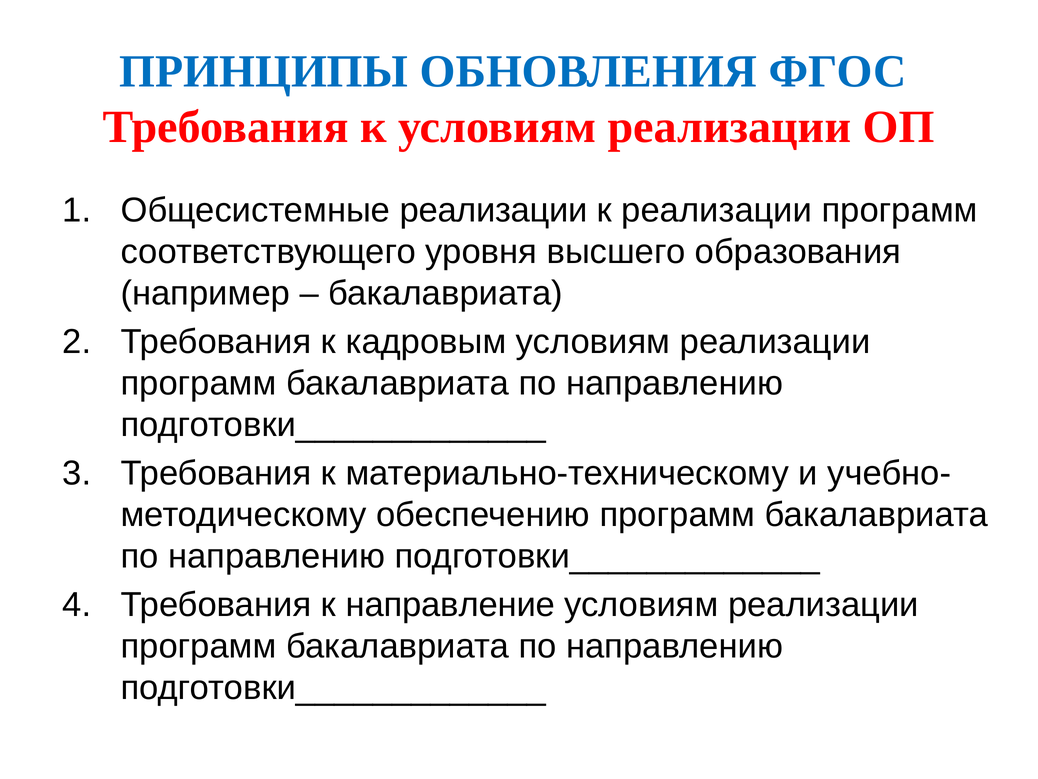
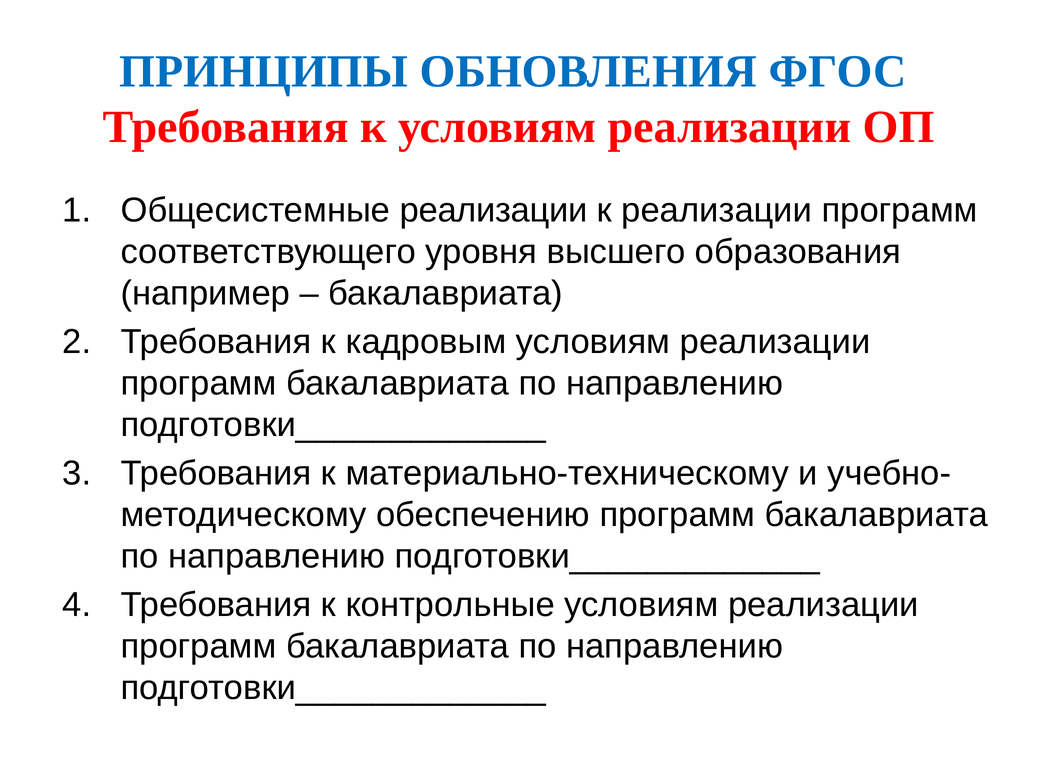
направление: направление -> контрольные (450, 604)
